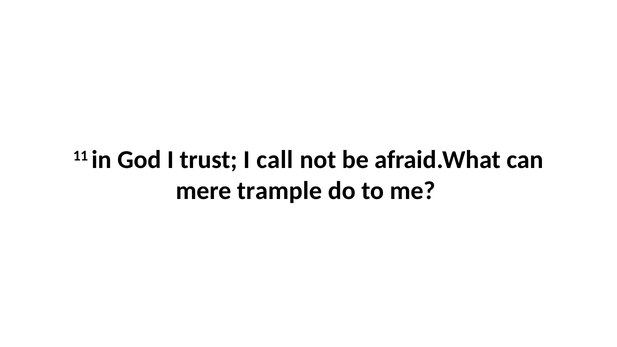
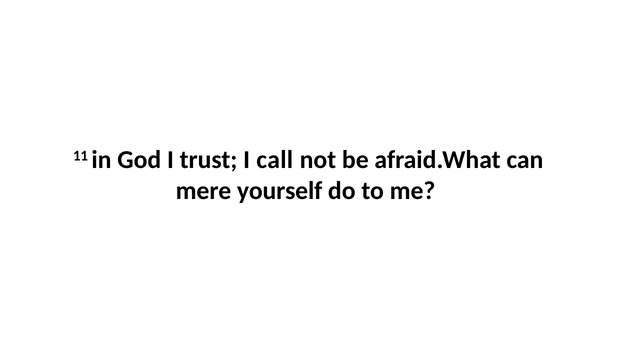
trample: trample -> yourself (280, 191)
